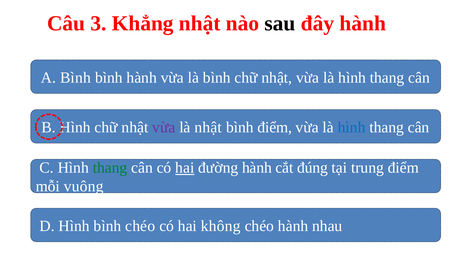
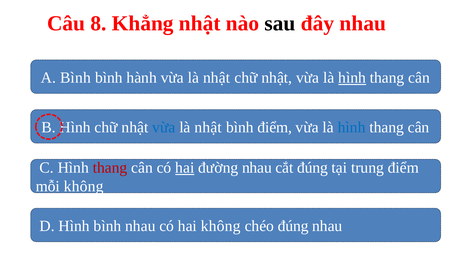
3: 3 -> 8 (98, 23)
đây hành: hành -> nhau (363, 23)
hành vừa là bình: bình -> nhật (217, 78)
hình underline: none -> present (352, 78)
vừa colour: purple -> blue (164, 127)
thang colour: green -> red (110, 168)
đường hành: hành -> nhau (257, 168)
mỗi vuông: vuông -> không (84, 186)
bình chéo: chéo -> nhau (140, 226)
chéo hành: hành -> đúng (293, 226)
